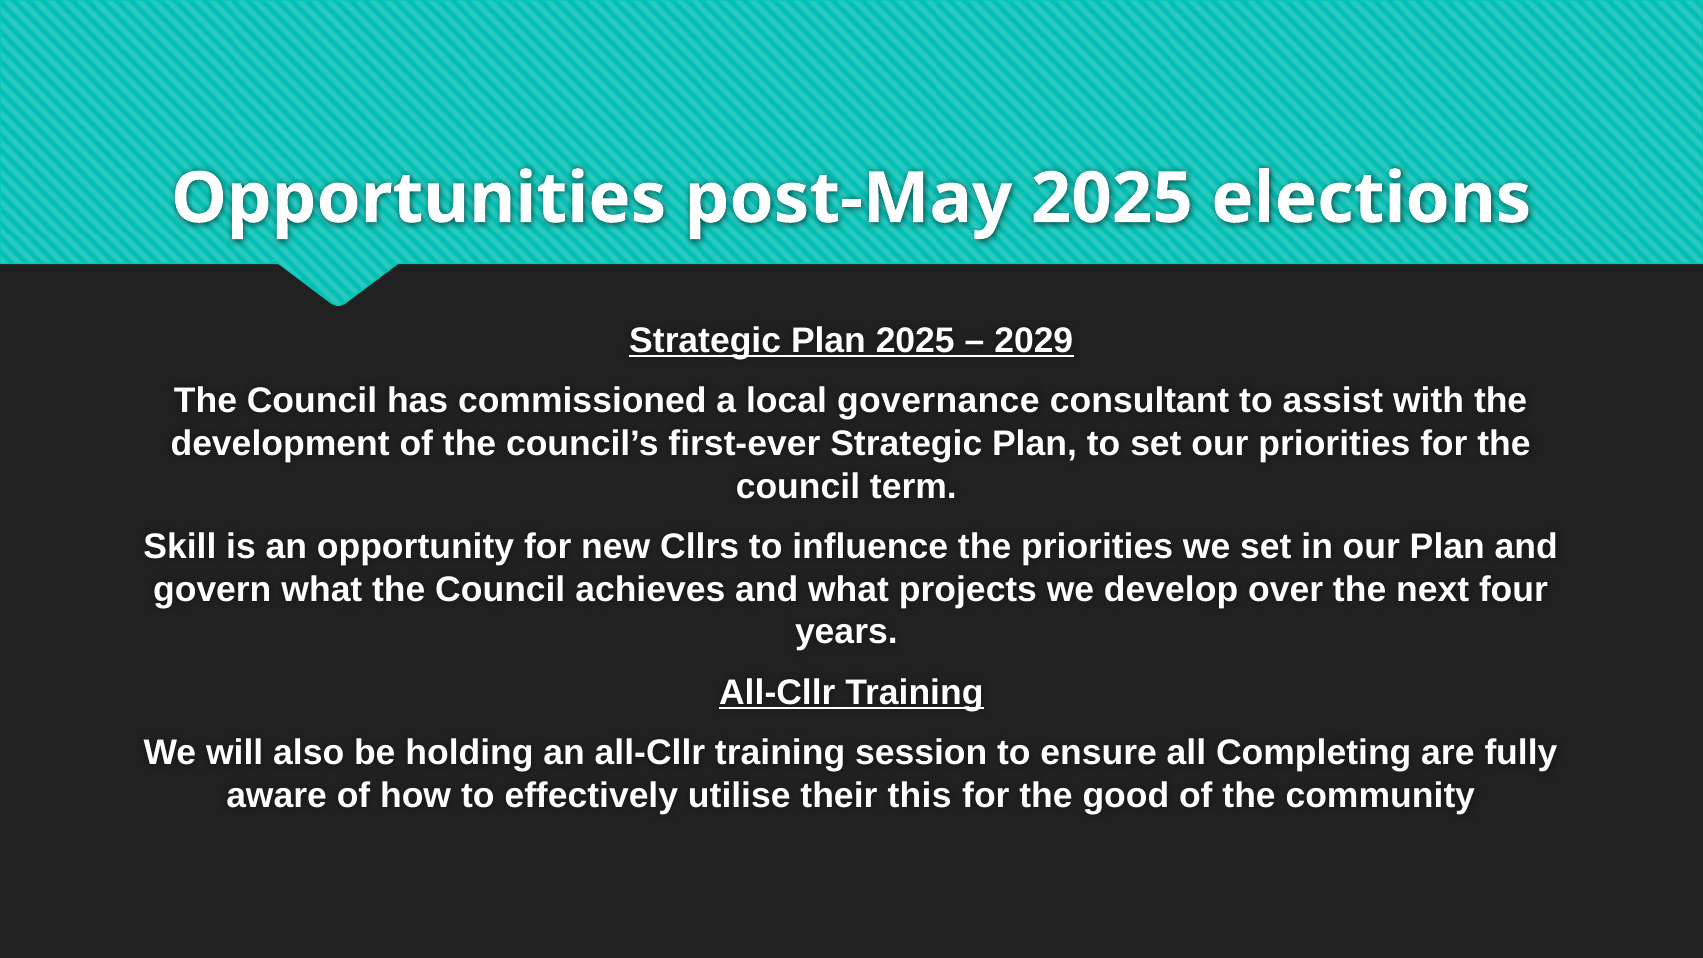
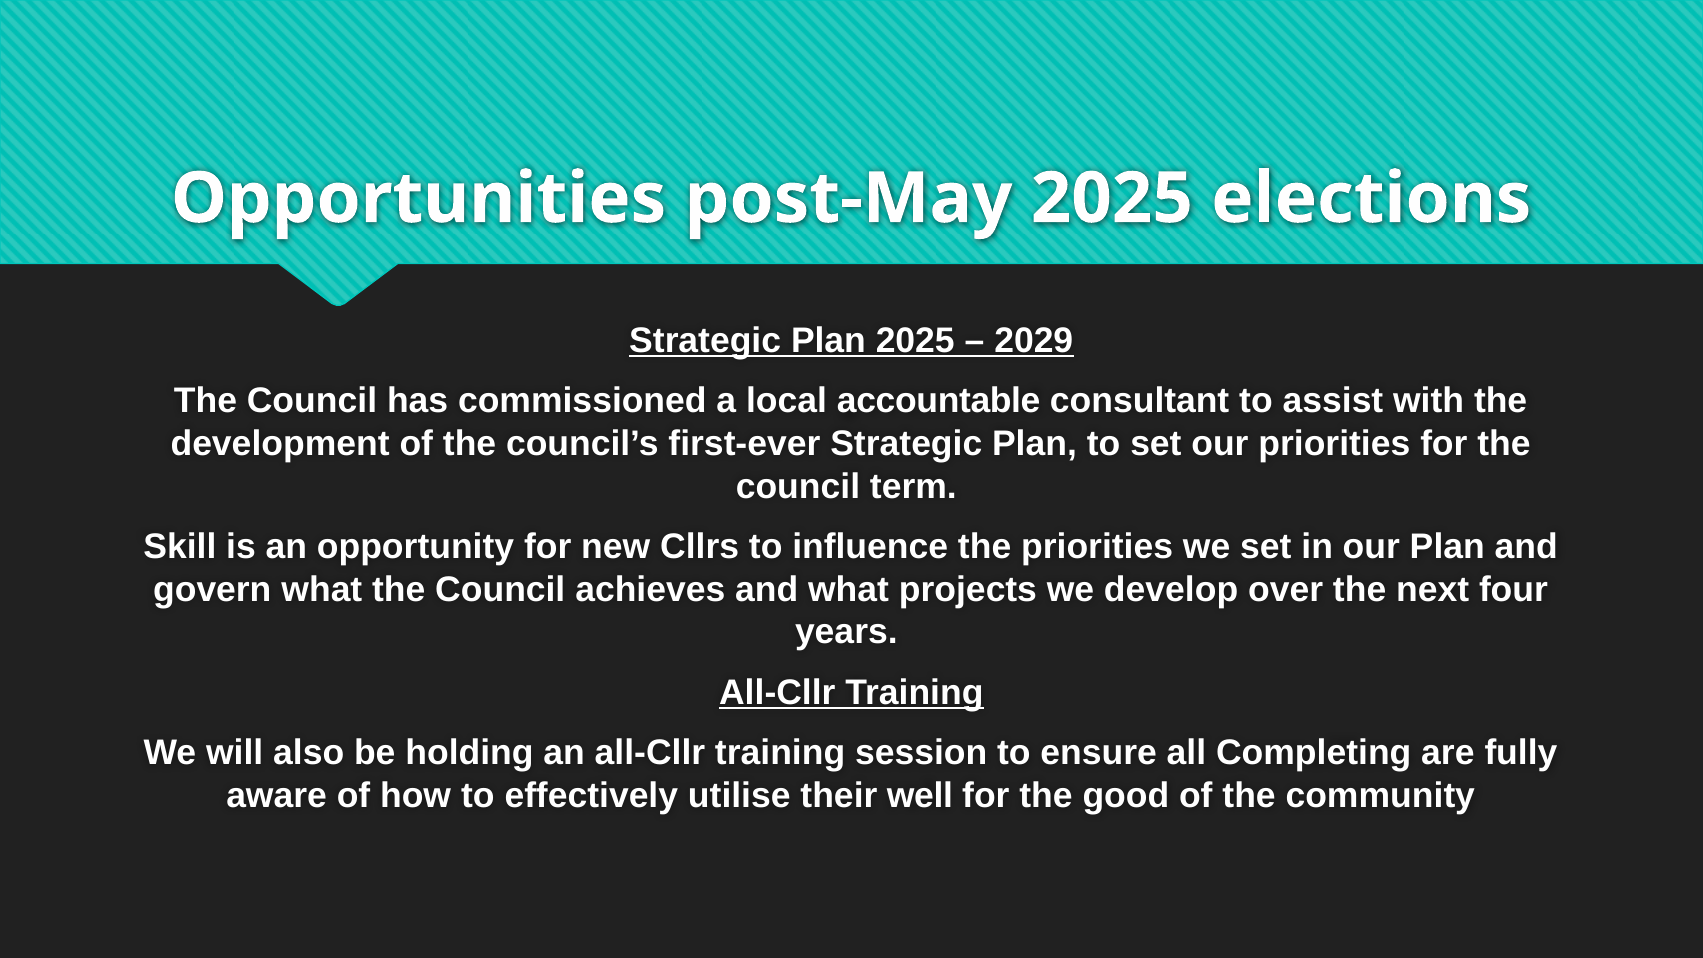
governance: governance -> accountable (939, 401)
this: this -> well (920, 795)
